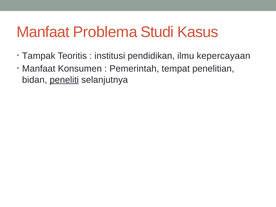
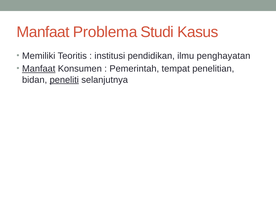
Tampak: Tampak -> Memiliki (39, 56)
kepercayaan: kepercayaan -> penghayatan (224, 56)
Manfaat underline: none -> present (39, 69)
